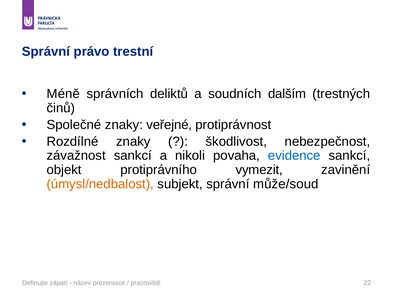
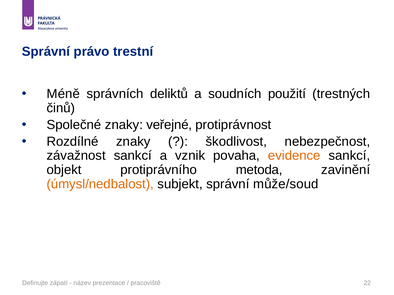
dalším: dalším -> použití (287, 94)
nikoli: nikoli -> vznik (190, 156)
evidence colour: blue -> orange (294, 156)
vymezit: vymezit -> metoda (259, 170)
